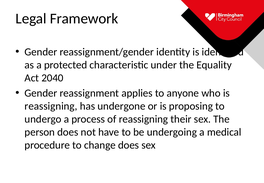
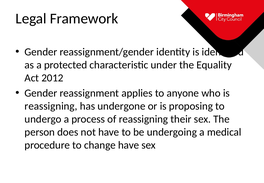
2040: 2040 -> 2012 (52, 78)
change does: does -> have (129, 145)
